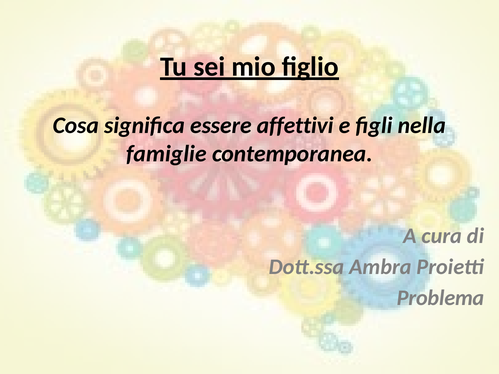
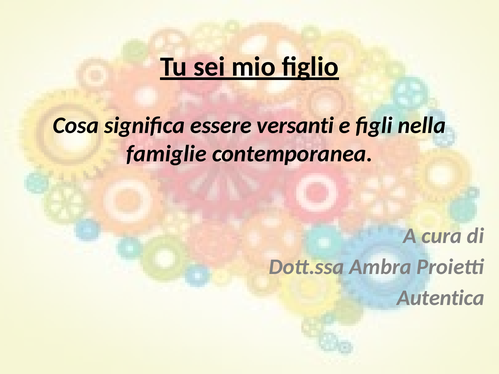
affettivi: affettivi -> versanti (295, 125)
Problema: Problema -> Autentica (441, 298)
